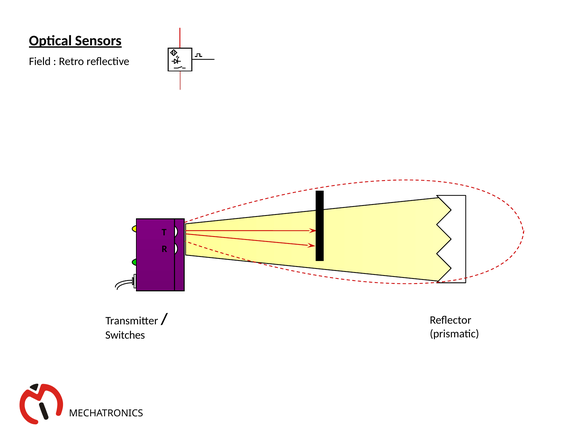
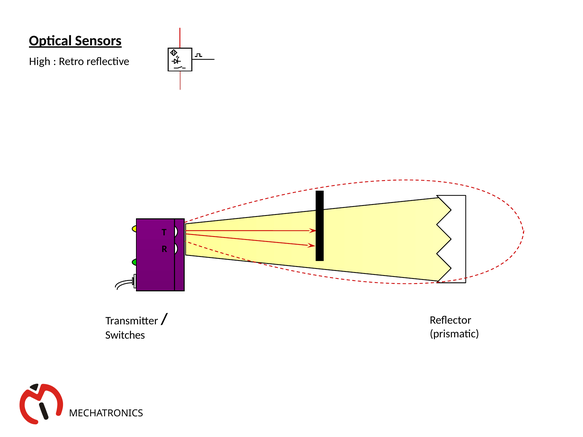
Field: Field -> High (40, 62)
